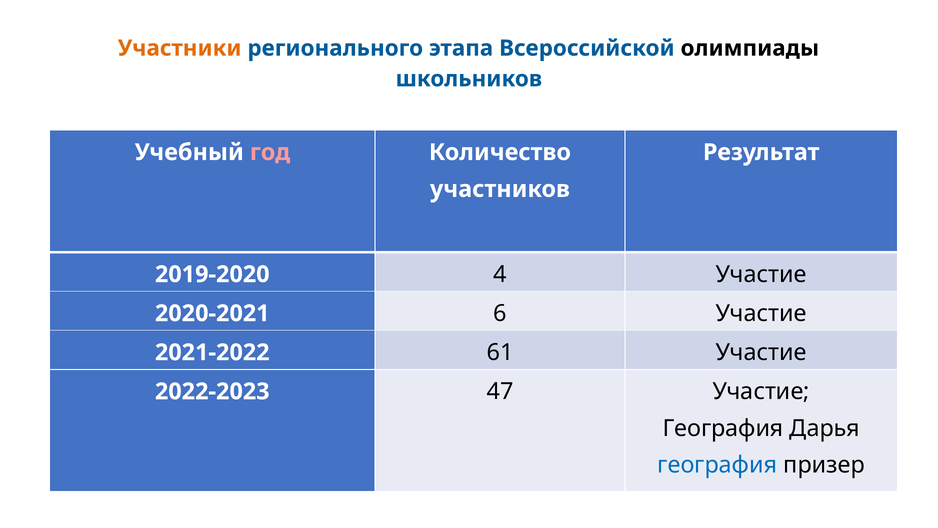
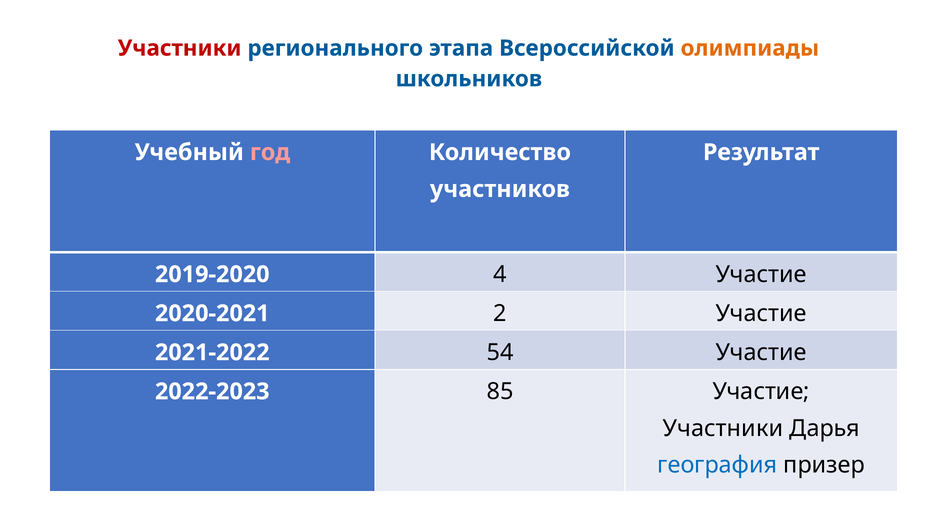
Участники colour: orange -> red (180, 48)
олимпиады colour: black -> orange (750, 48)
6: 6 -> 2 (500, 313)
61: 61 -> 54 (500, 352)
47: 47 -> 85 (500, 391)
География: География -> Участники (723, 428)
